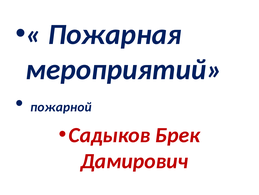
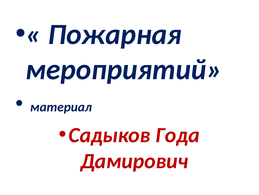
пожарной: пожарной -> материал (61, 107)
Брек: Брек -> Года (178, 135)
